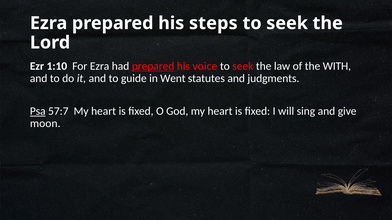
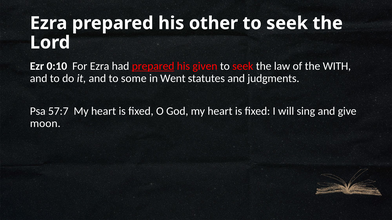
steps: steps -> other (213, 23)
1:10: 1:10 -> 0:10 (57, 66)
voice: voice -> given (205, 66)
guide: guide -> some (134, 79)
Psa underline: present -> none (38, 111)
